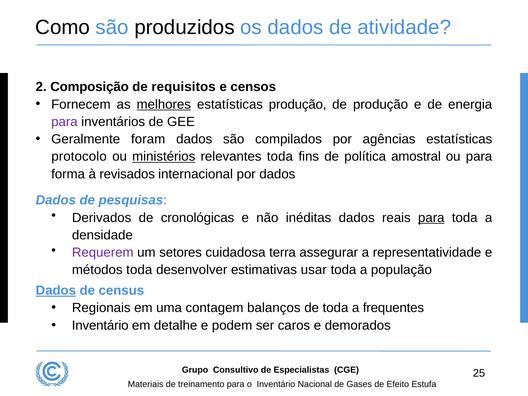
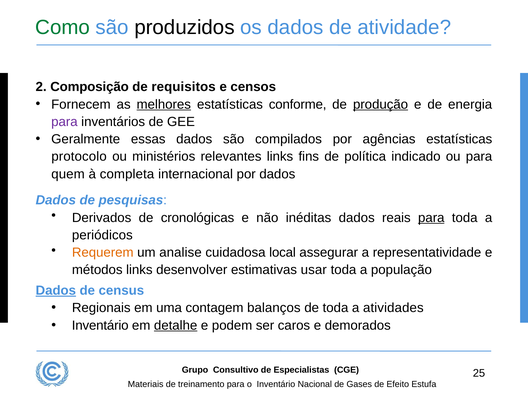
Como colour: black -> green (63, 28)
estatísticas produção: produção -> conforme (298, 104)
produção underline: none -> present (381, 104)
foram: foram -> essas (148, 139)
ministérios underline: present -> none (164, 157)
relevantes toda: toda -> links (280, 157)
amostral: amostral -> indicado (416, 157)
forma: forma -> quem (68, 174)
revisados: revisados -> completa (127, 174)
densidade: densidade -> periódicos (102, 235)
Requerem colour: purple -> orange (103, 253)
setores: setores -> analise (180, 253)
terra: terra -> local (283, 253)
métodos toda: toda -> links (139, 270)
frequentes: frequentes -> atividades (393, 308)
detalhe underline: none -> present (176, 325)
